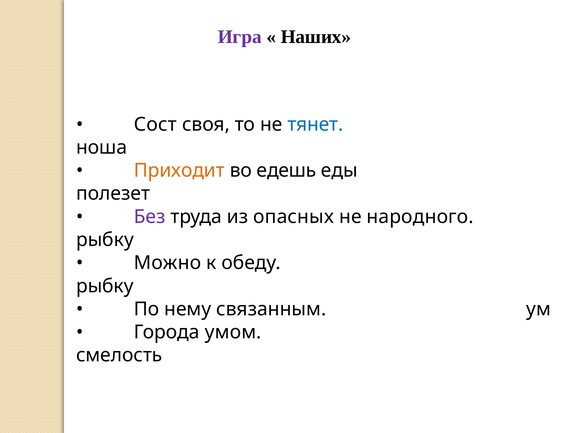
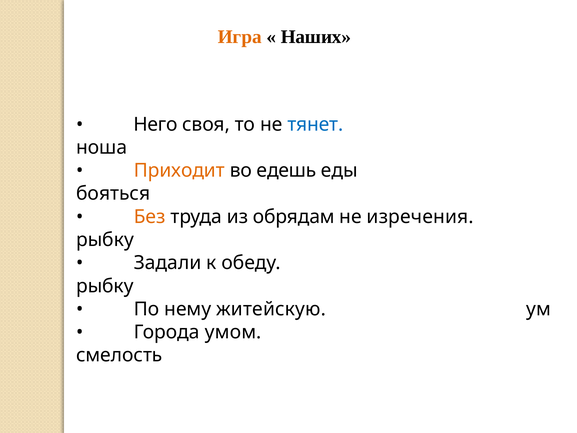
Игра colour: purple -> orange (240, 37)
Сост: Сост -> Него (156, 124)
полезет: полезет -> бояться (113, 194)
Без colour: purple -> orange (150, 217)
опасных: опасных -> обрядам (294, 217)
народного: народного -> изречения (420, 217)
Можно: Можно -> Задали (168, 263)
связанным: связанным -> житейскую (271, 309)
